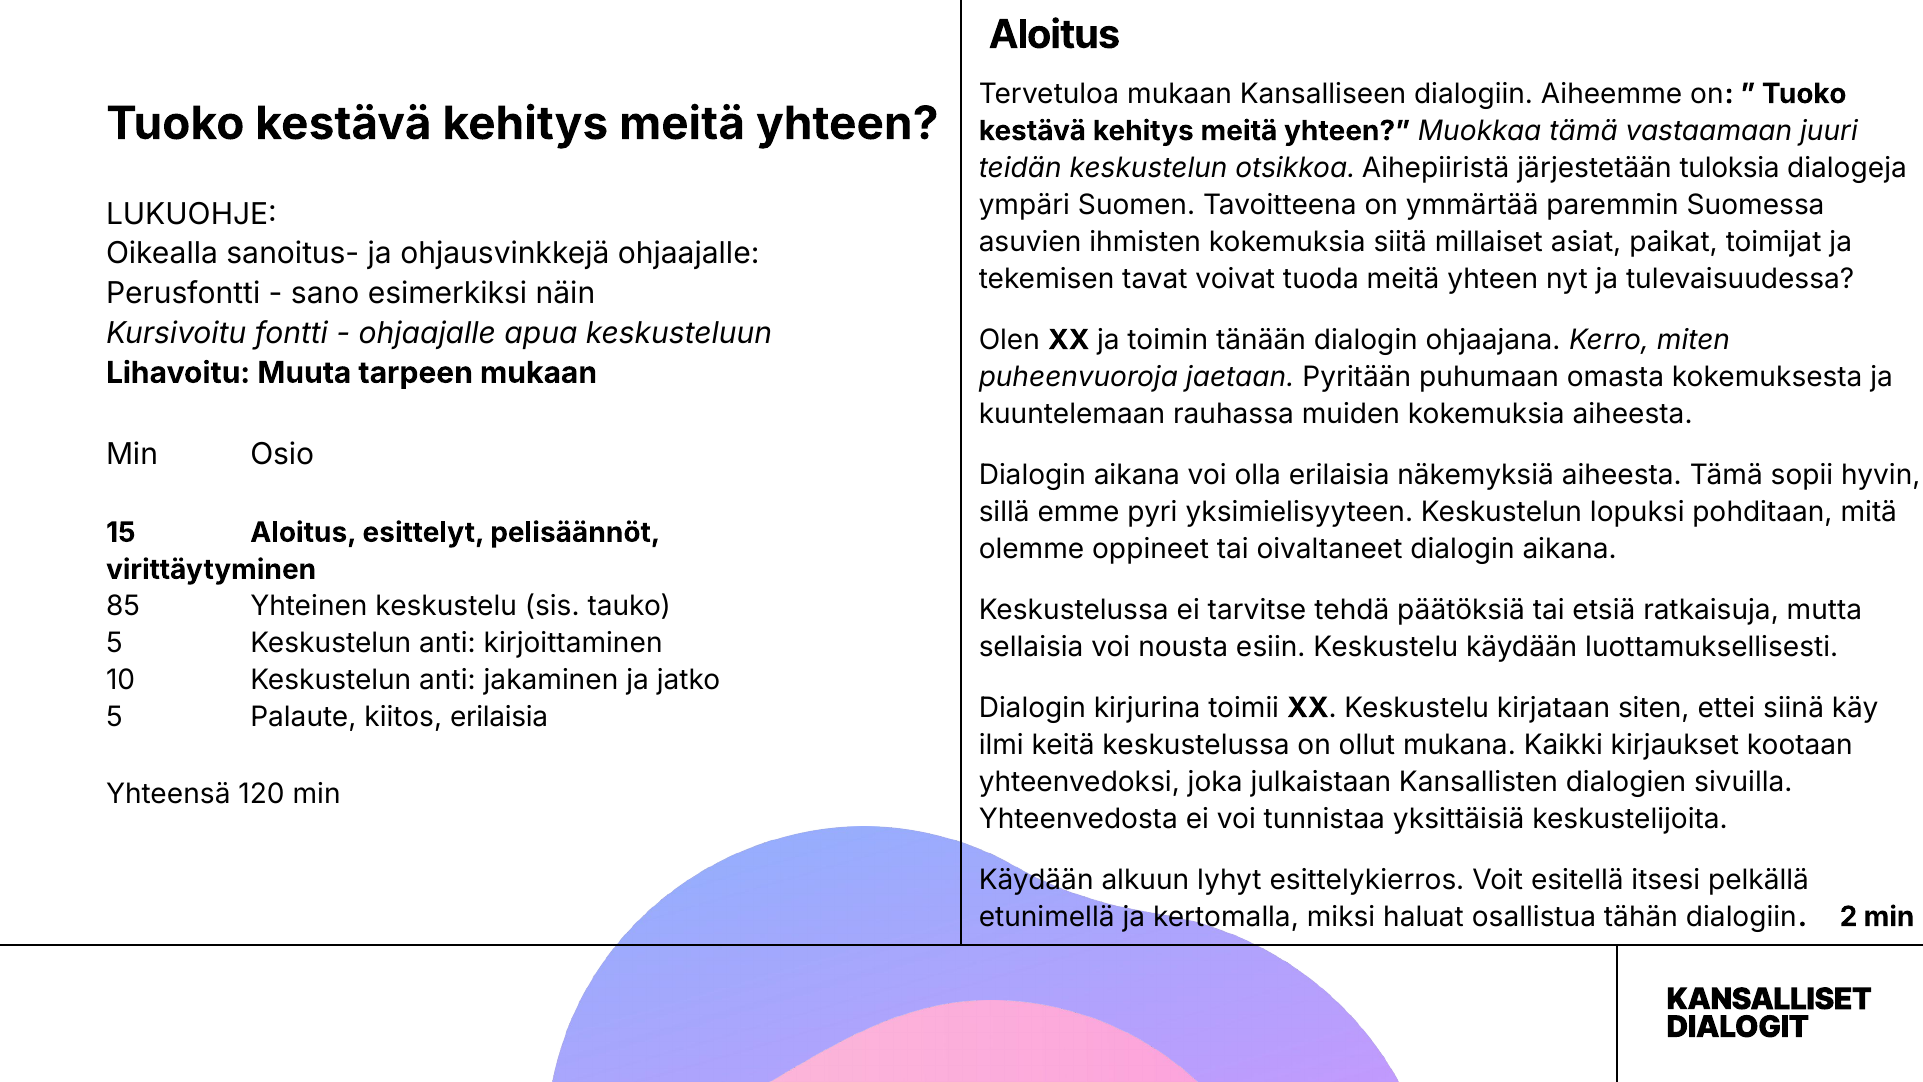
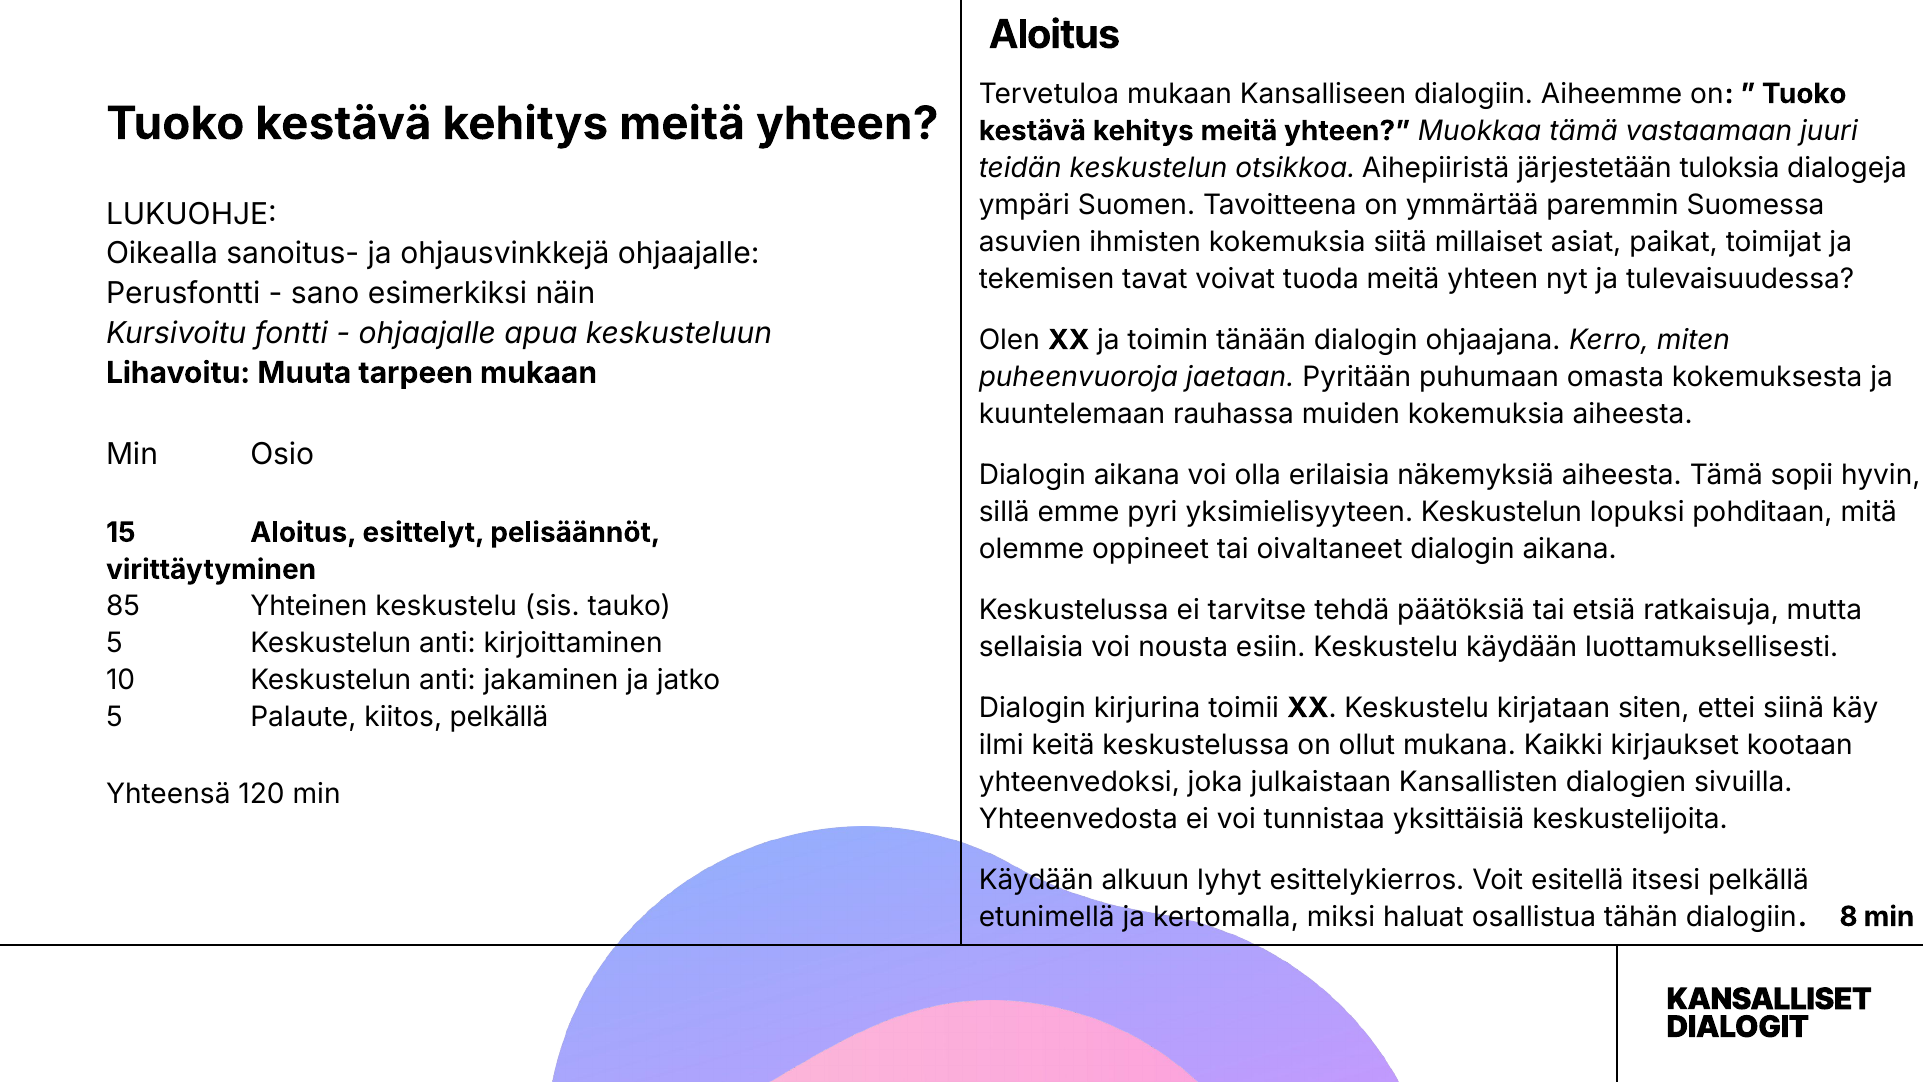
kiitos erilaisia: erilaisia -> pelkällä (499, 717)
2: 2 -> 8 (1849, 917)
